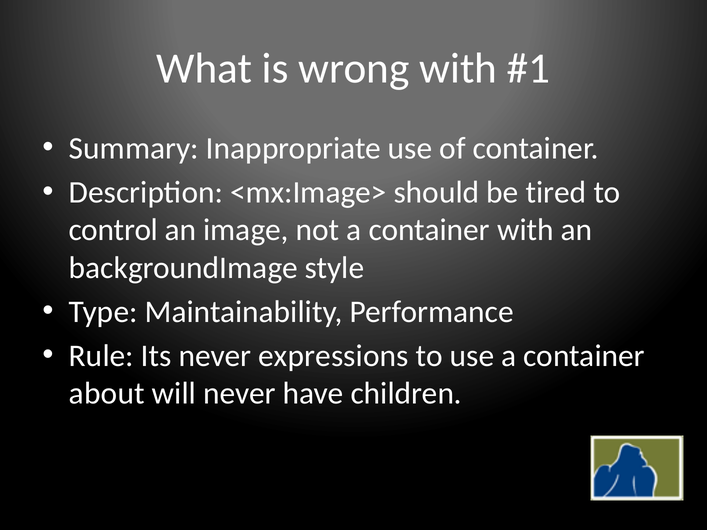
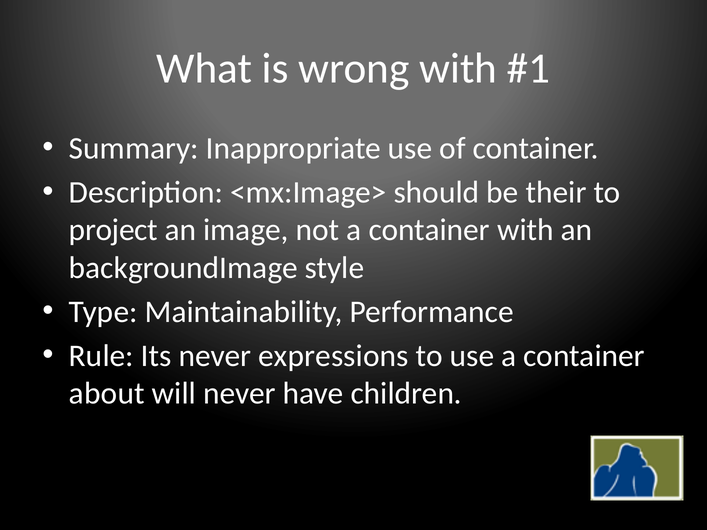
tired: tired -> their (556, 192)
control: control -> project (113, 230)
